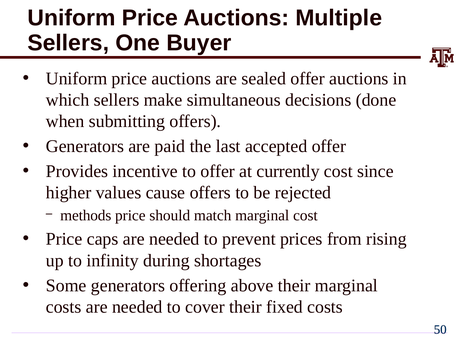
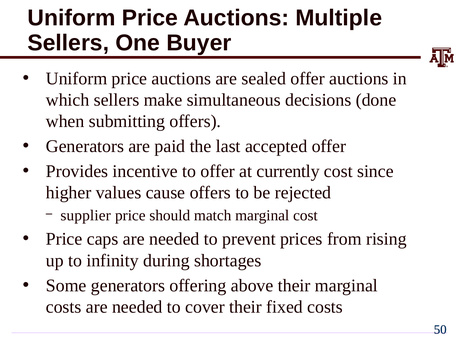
methods: methods -> supplier (86, 216)
